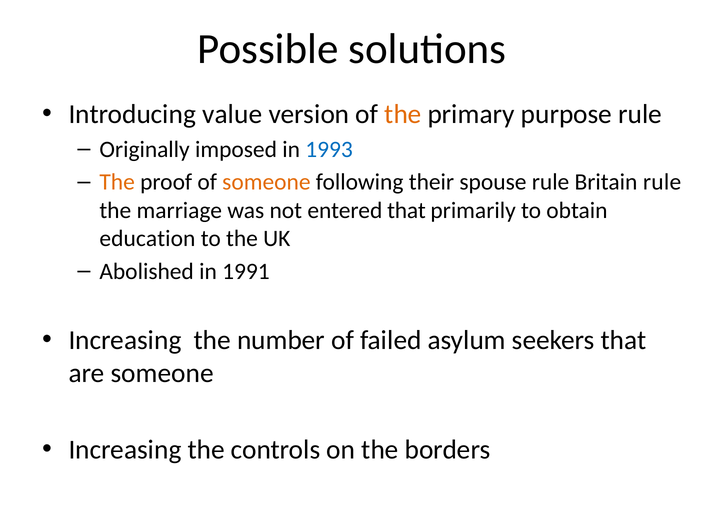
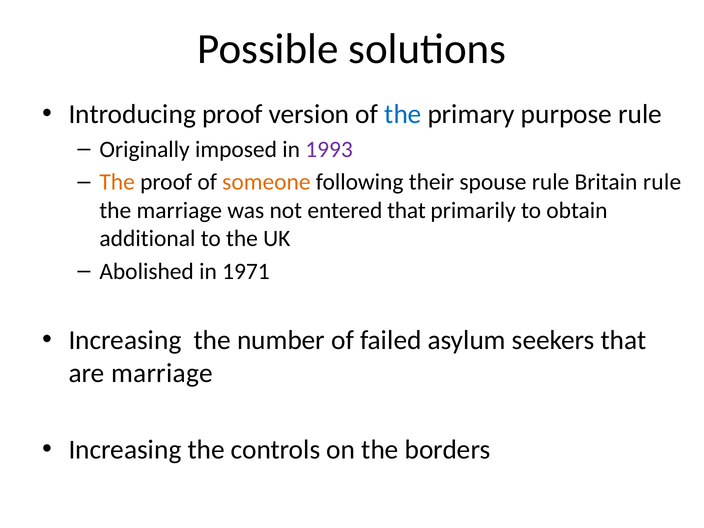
Introducing value: value -> proof (232, 114)
the colour: orange -> blue (403, 114)
1993 colour: blue -> purple (329, 149)
education: education -> additional (147, 238)
1991: 1991 -> 1971 (246, 271)
are someone: someone -> marriage (162, 373)
